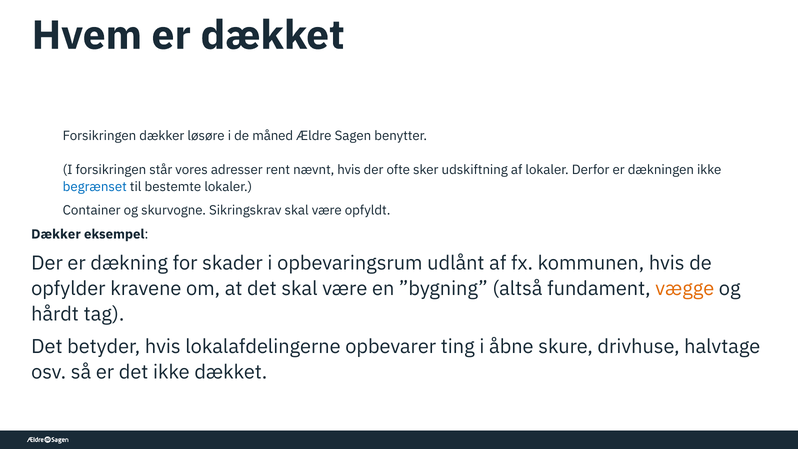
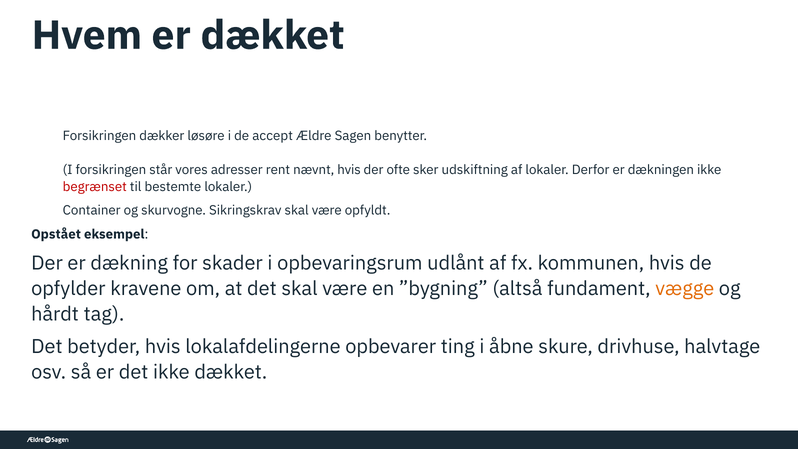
måned: måned -> accept (273, 136)
begrænset colour: blue -> red (95, 187)
Dækker: Dækker -> Opstået (56, 234)
